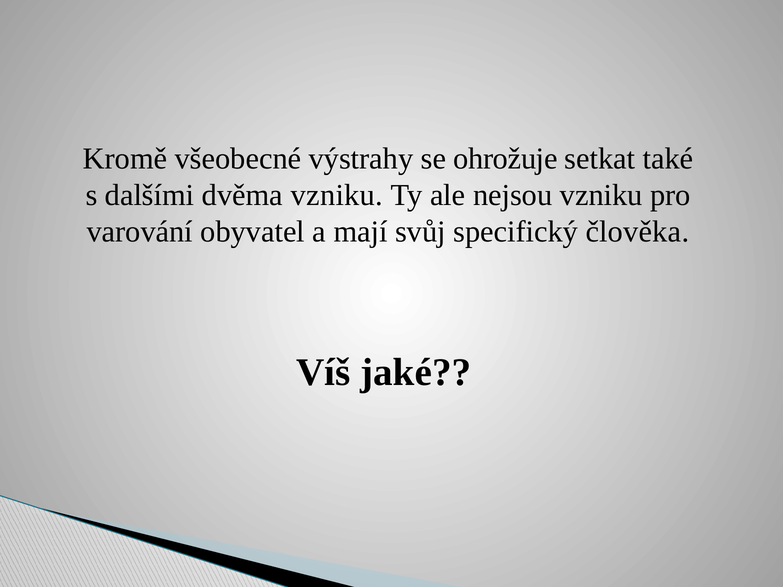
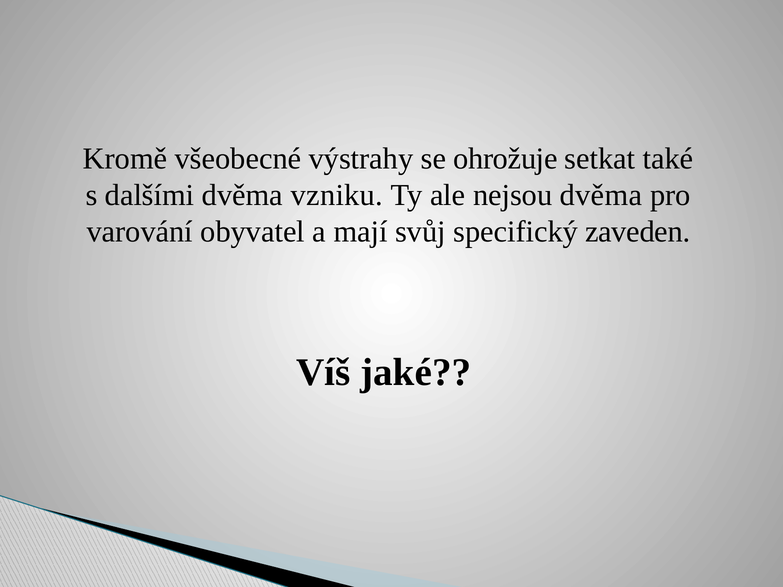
nejsou vzniku: vzniku -> dvěma (601, 195)
člověka: člověka -> zaveden (638, 232)
